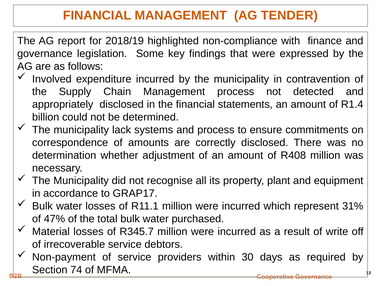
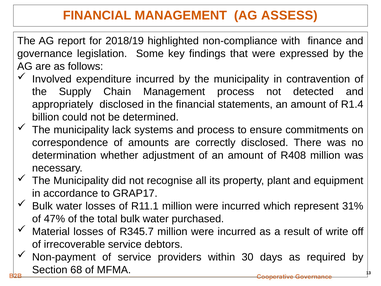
TENDER: TENDER -> ASSESS (289, 16)
74: 74 -> 68 (76, 270)
